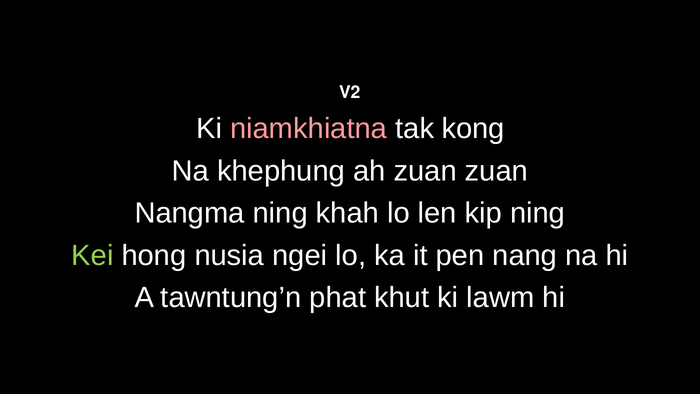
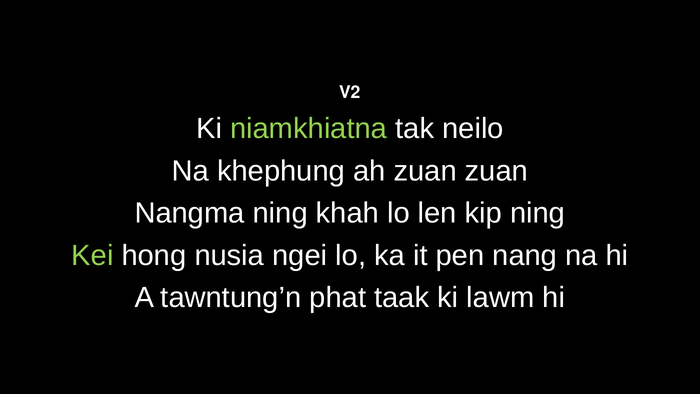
niamkhiatna colour: pink -> light green (309, 129)
kong: kong -> neilo (473, 129)
khut: khut -> taak (402, 298)
